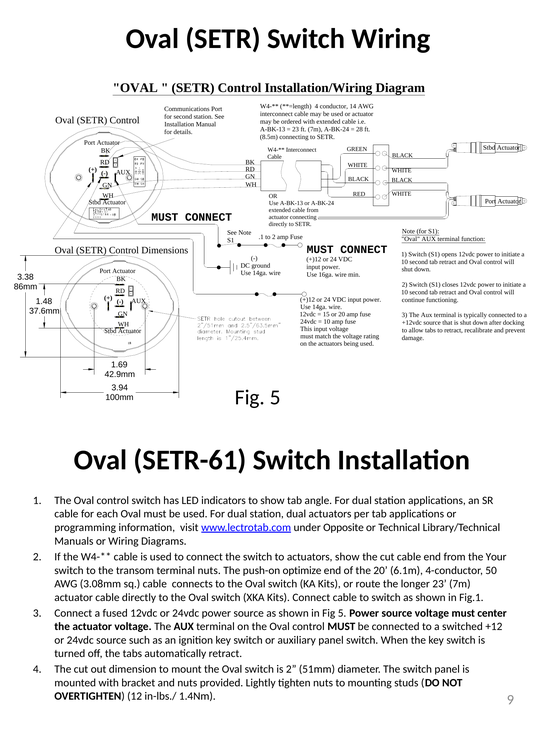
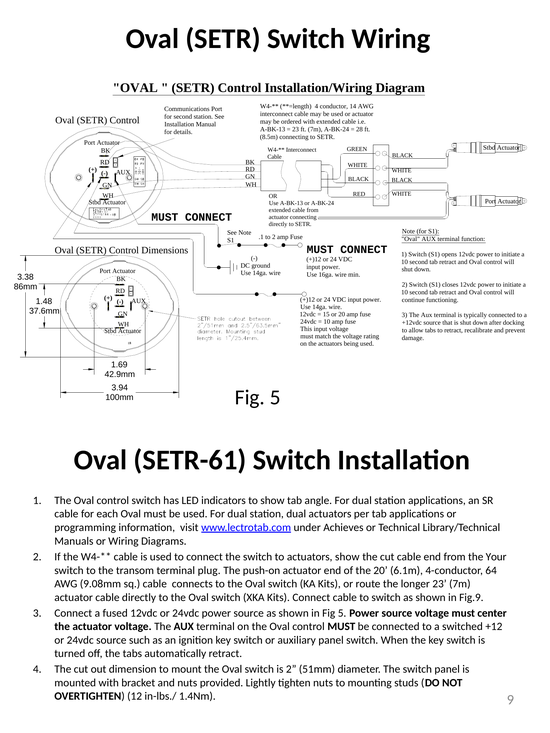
Opposite: Opposite -> Achieves (343, 528)
terminal nuts: nuts -> plug (209, 571)
push-on optimize: optimize -> actuator (302, 571)
50: 50 -> 64 (491, 571)
3.08mm: 3.08mm -> 9.08mm (100, 584)
Fig.1: Fig.1 -> Fig.9 (471, 598)
